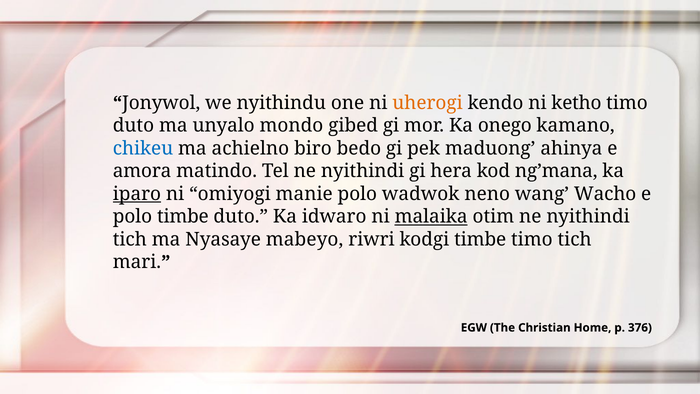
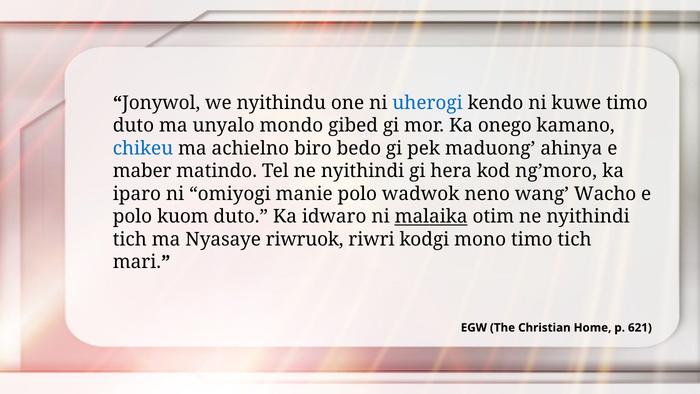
uherogi colour: orange -> blue (428, 103)
ketho: ketho -> kuwe (576, 103)
amora: amora -> maber (142, 171)
ng’mana: ng’mana -> ng’moro (556, 171)
iparo underline: present -> none (137, 194)
polo timbe: timbe -> kuom (183, 217)
mabeyo: mabeyo -> riwruok (305, 239)
kodgi timbe: timbe -> mono (480, 239)
376: 376 -> 621 (640, 327)
